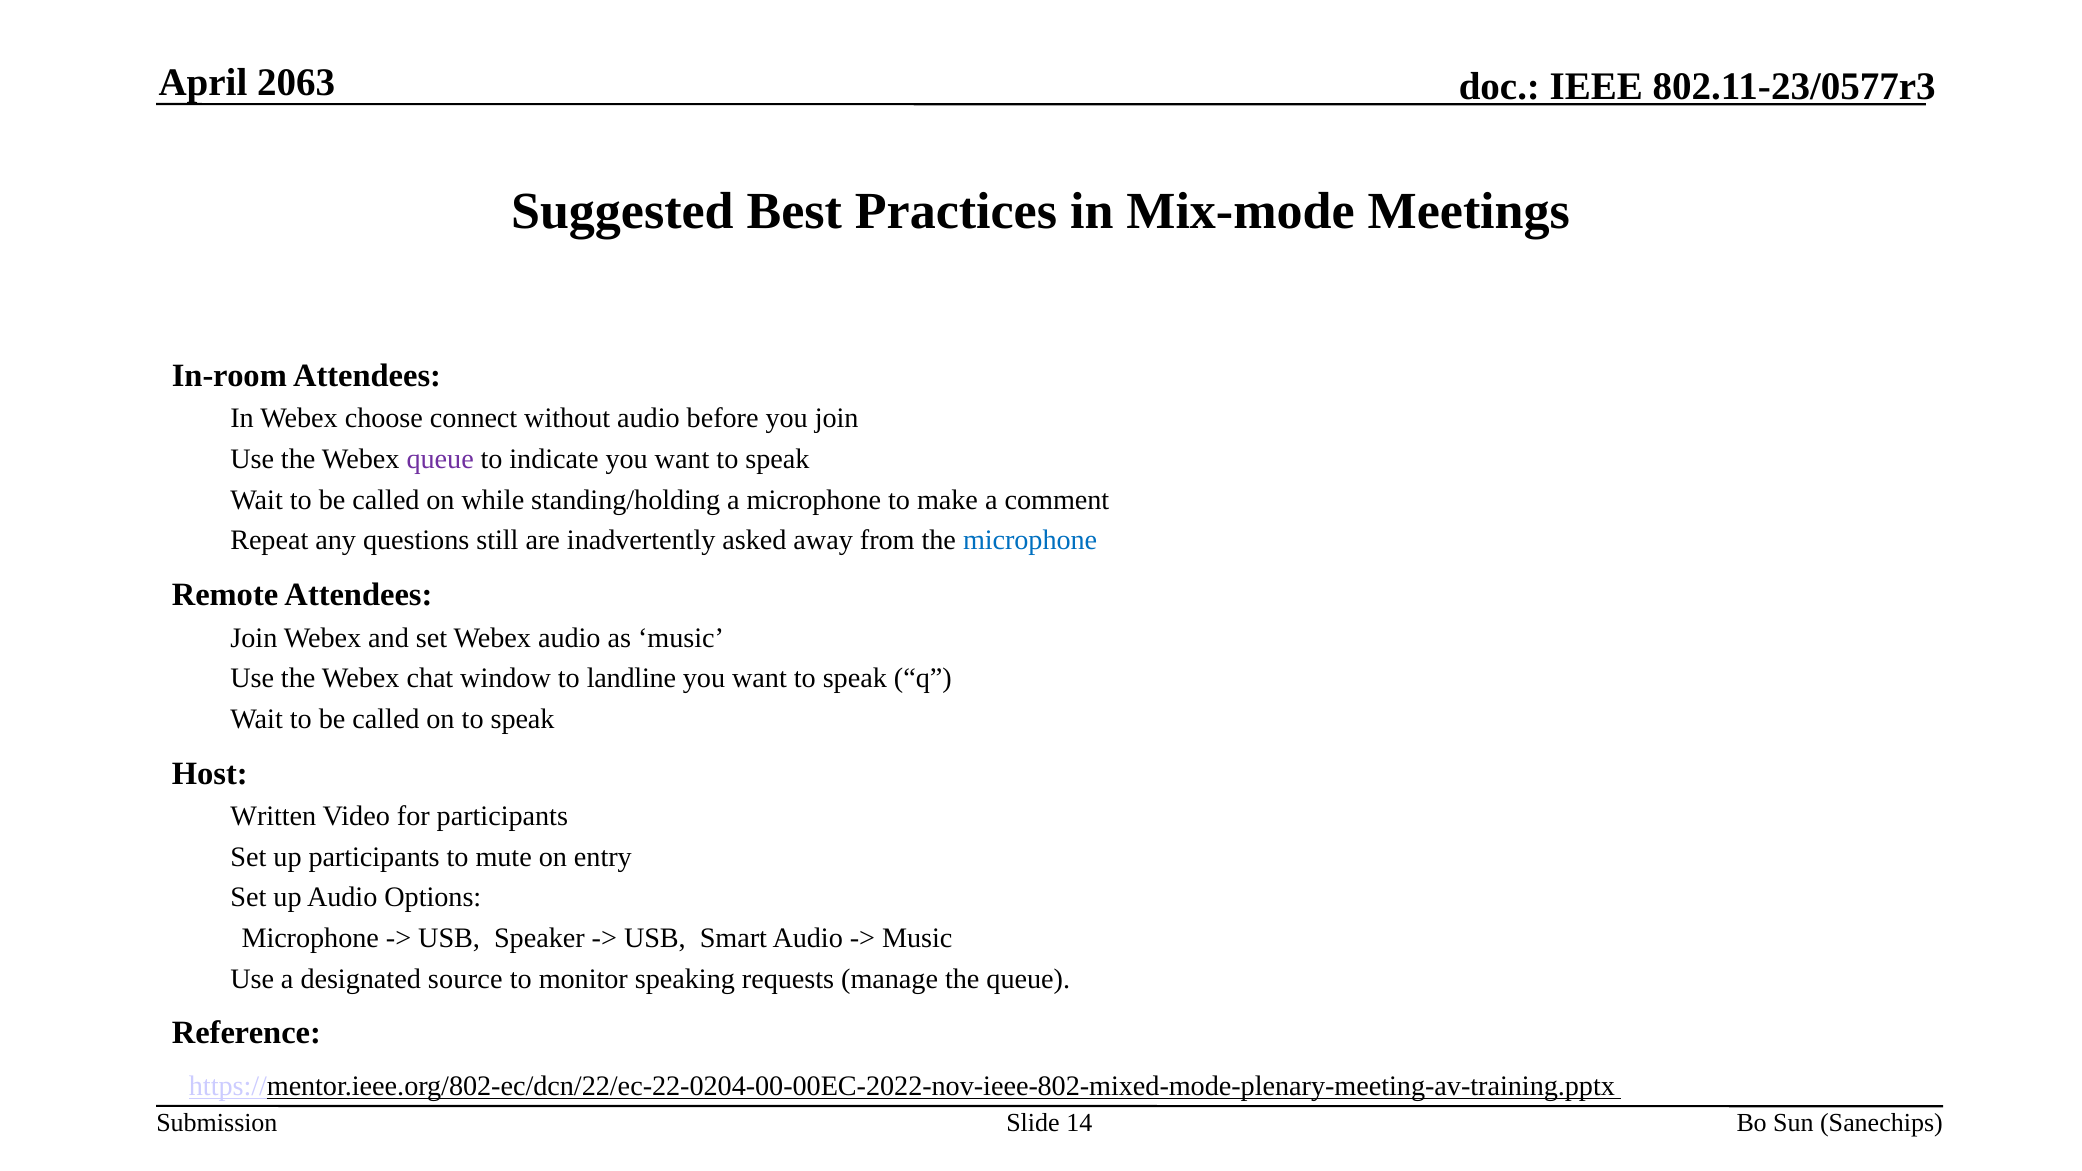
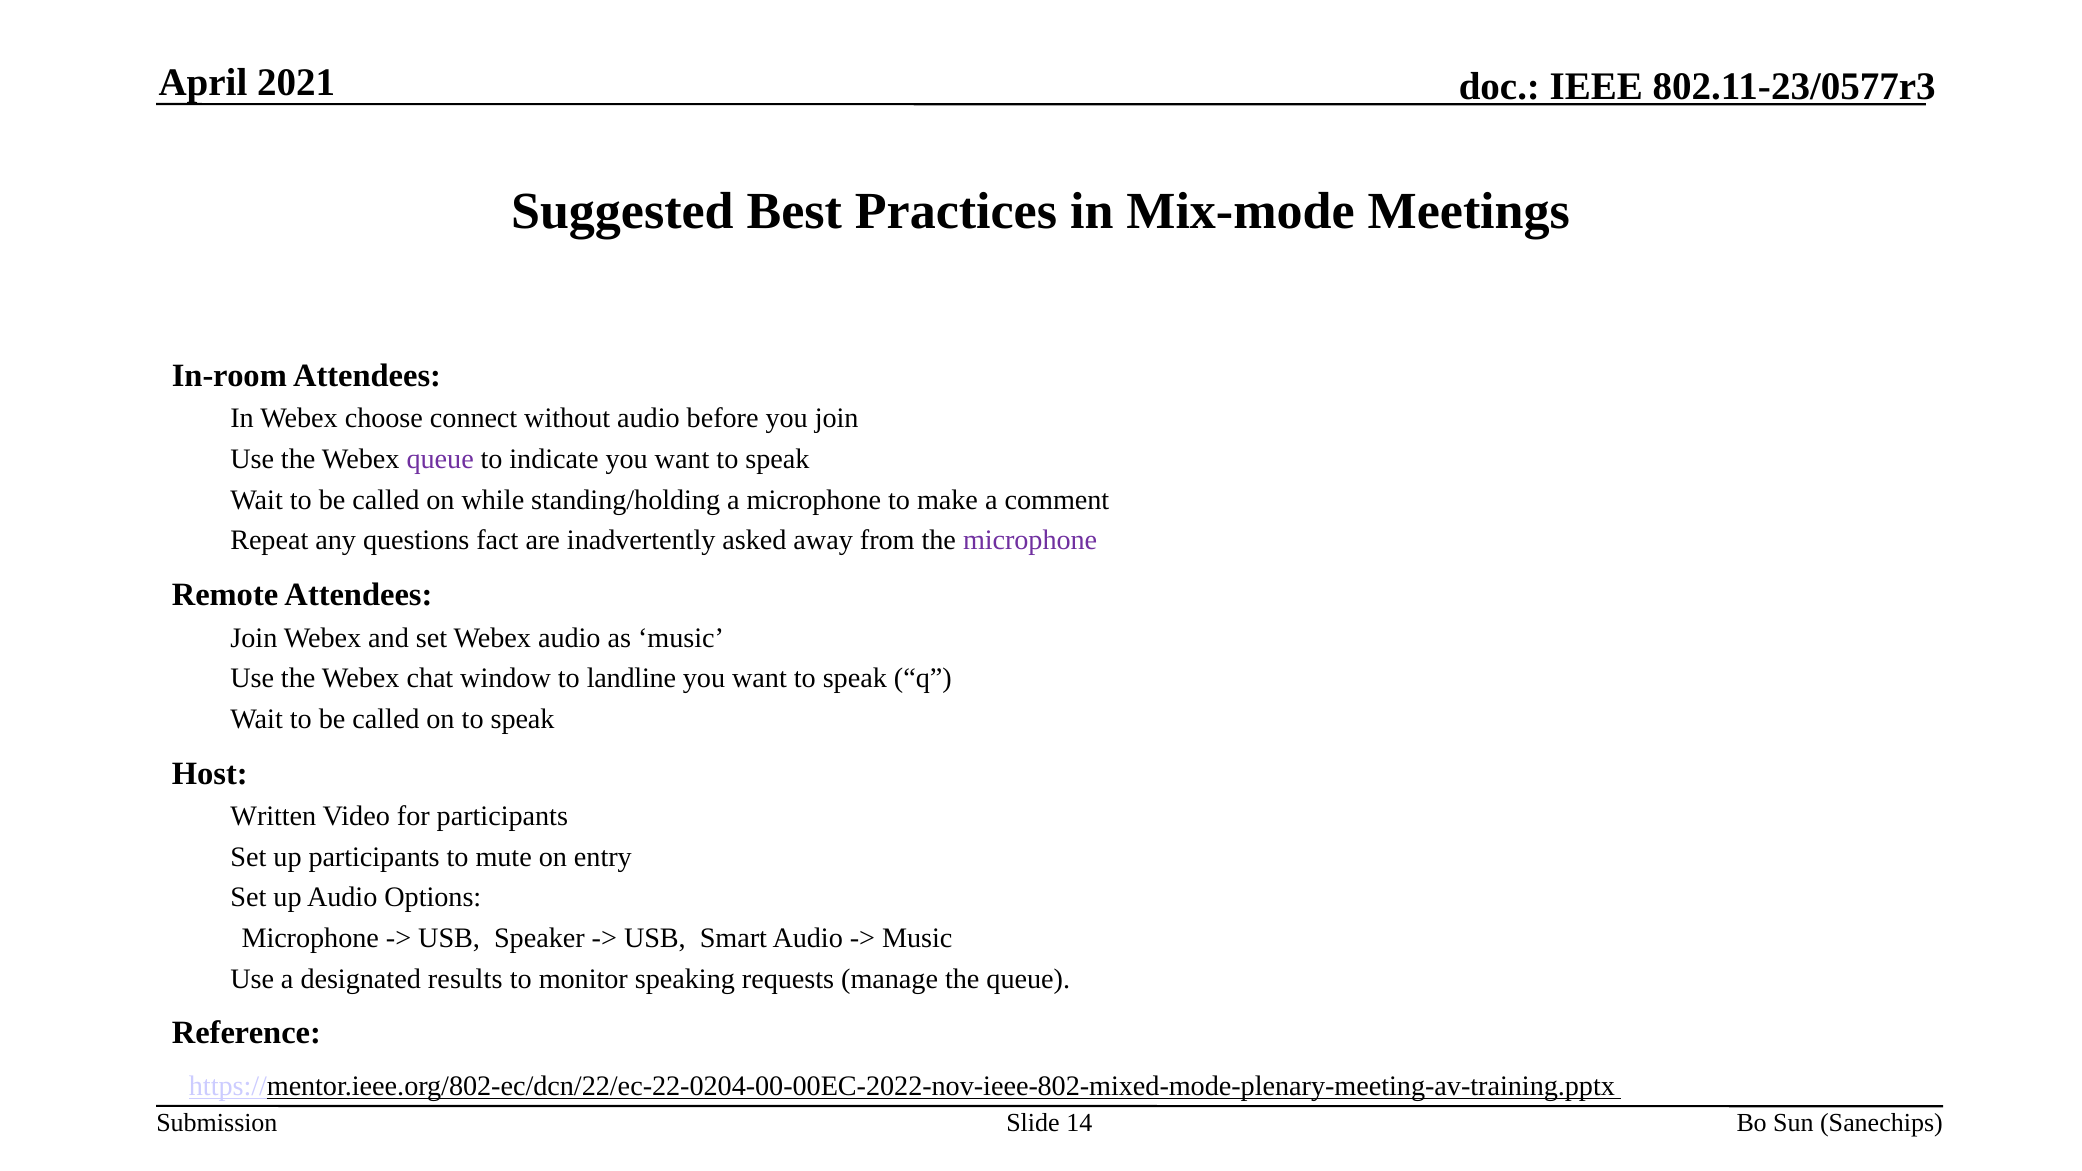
2063: 2063 -> 2021 (296, 83)
still: still -> fact (497, 541)
microphone colour: blue -> purple (1030, 541)
source: source -> results (465, 979)
